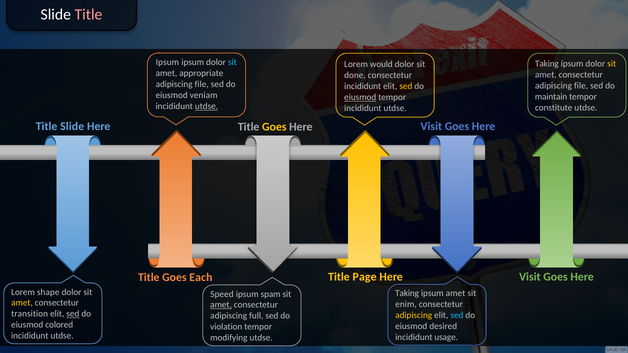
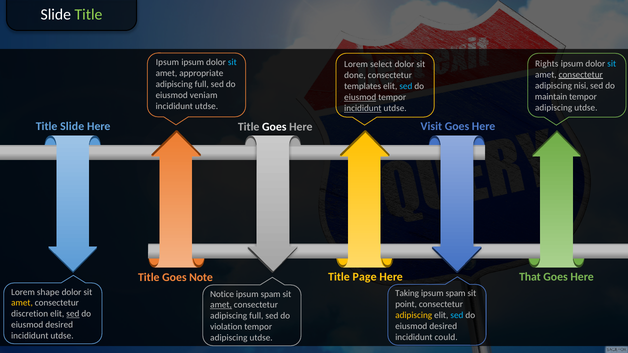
Title colour: pink -> light green (88, 15)
Taking: Taking -> Rights (547, 64)
sit colour: yellow -> light blue (612, 64)
would: would -> select (381, 64)
consectetur underline: none -> present (581, 75)
file: file -> full (202, 84)
file: file -> nisi (581, 86)
incididunt: incididunt -> templates (363, 86)
sed colour: yellow -> light blue (406, 86)
utdse underline: present -> none (207, 106)
constitute: constitute -> adipiscing (554, 108)
incididunt underline: none -> present (363, 108)
Goes colour: yellow -> white (274, 127)
Visit: Visit -> That (530, 277)
Each: Each -> Note (201, 277)
amet: amet -> spam (456, 294)
Speed: Speed -> Notice (222, 294)
enim: enim -> point (406, 305)
transition: transition -> discretion (30, 314)
colored: colored -> desired (59, 325)
usage: usage -> could (446, 338)
modifying: modifying -> adipiscing (229, 338)
